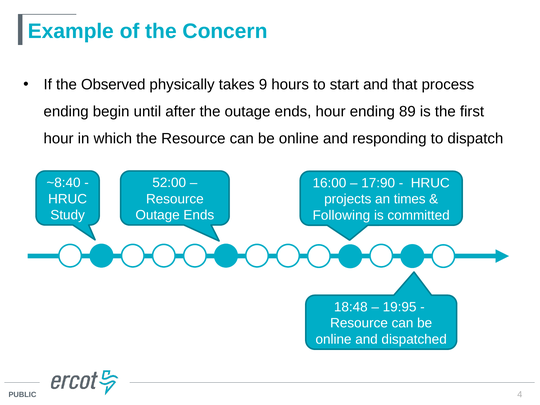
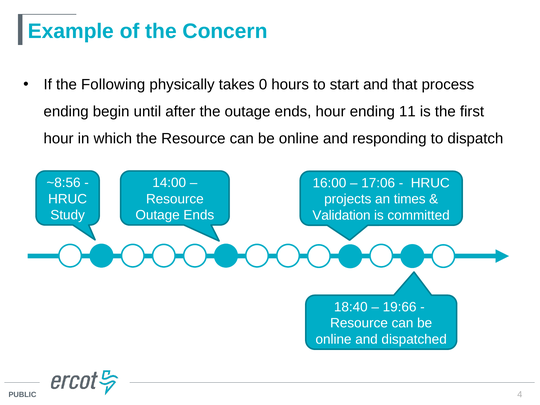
Observed: Observed -> Following (113, 85)
9: 9 -> 0 (263, 85)
89: 89 -> 11 (407, 112)
~8:40: ~8:40 -> ~8:56 (63, 183)
52:00: 52:00 -> 14:00 (169, 183)
17:90: 17:90 -> 17:06 (378, 183)
Following: Following -> Validation (342, 215)
18:48: 18:48 -> 18:40 (351, 307)
19:95: 19:95 -> 19:66 (400, 307)
